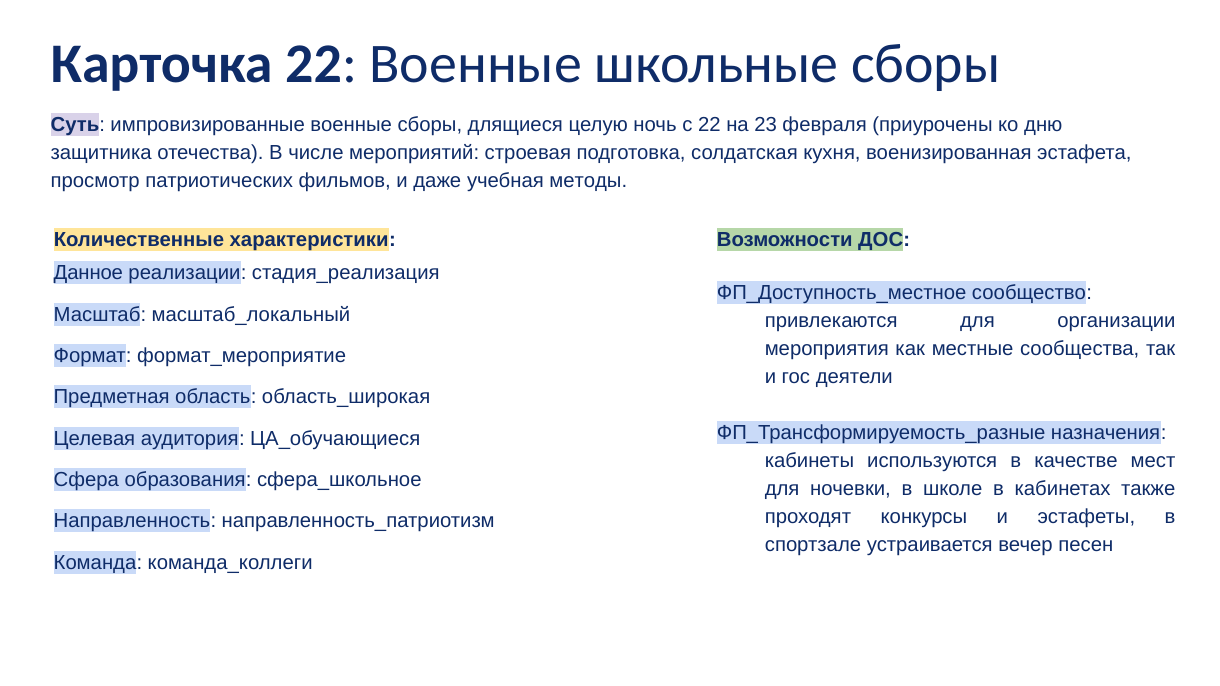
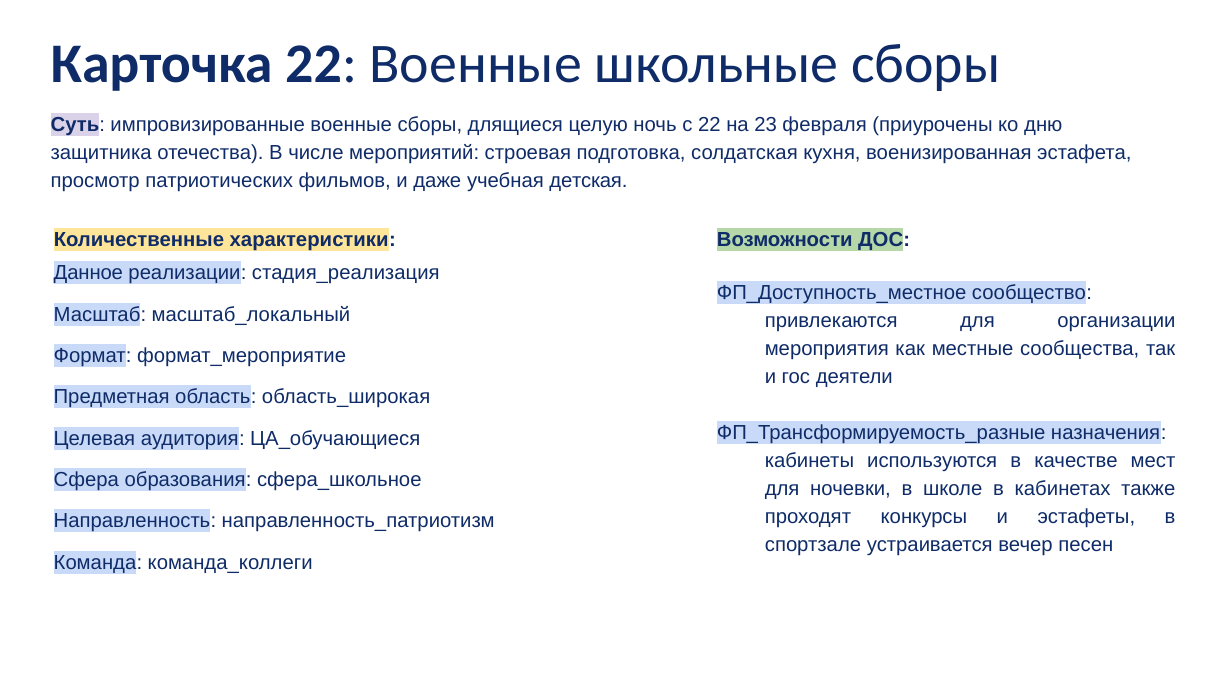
методы: методы -> детская (588, 181)
